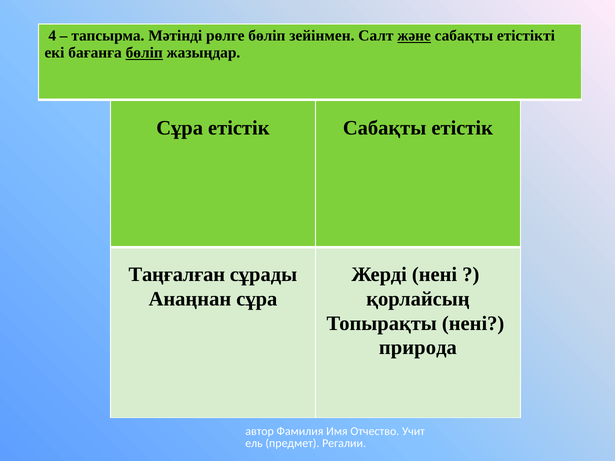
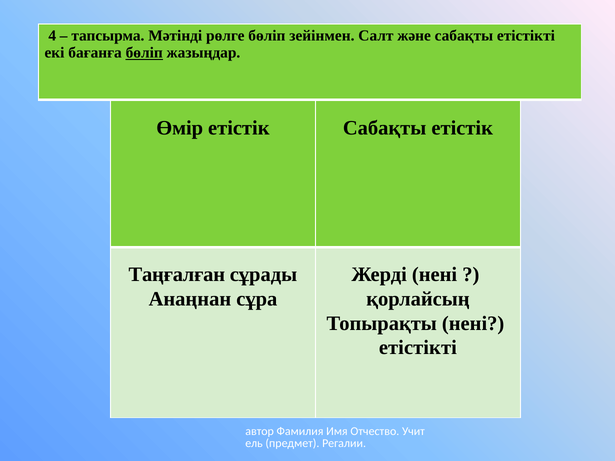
және underline: present -> none (414, 36)
Сұра: Сұра -> Өмір (180, 128)
природа: природа -> етістікті (418, 348)
